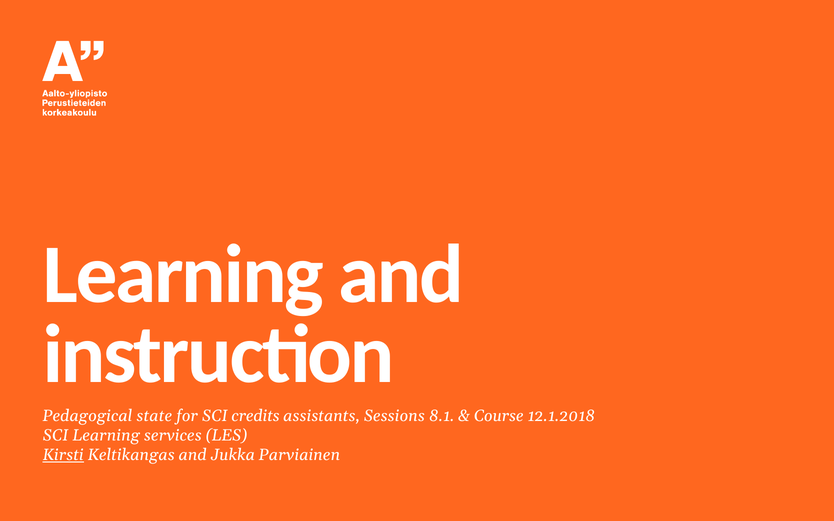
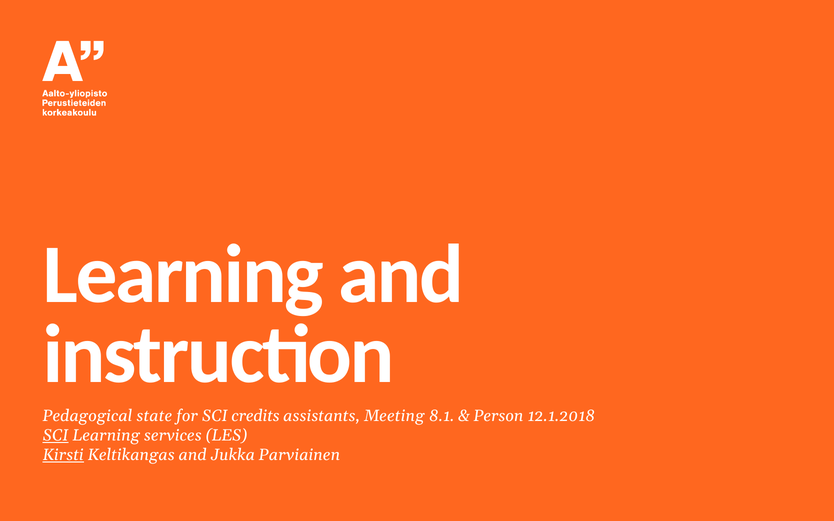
Sessions: Sessions -> Meeting (394, 416)
Course: Course -> Person (499, 416)
SCI underline: none -> present (56, 436)
